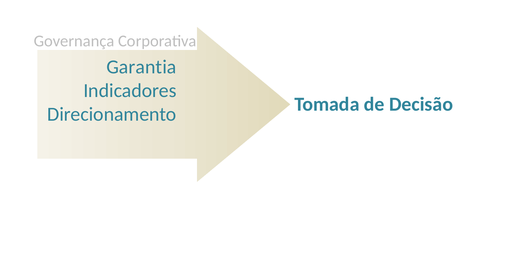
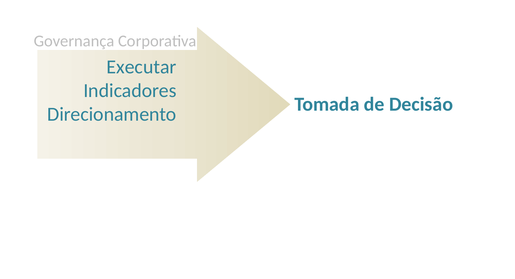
Garantia: Garantia -> Executar (141, 67)
